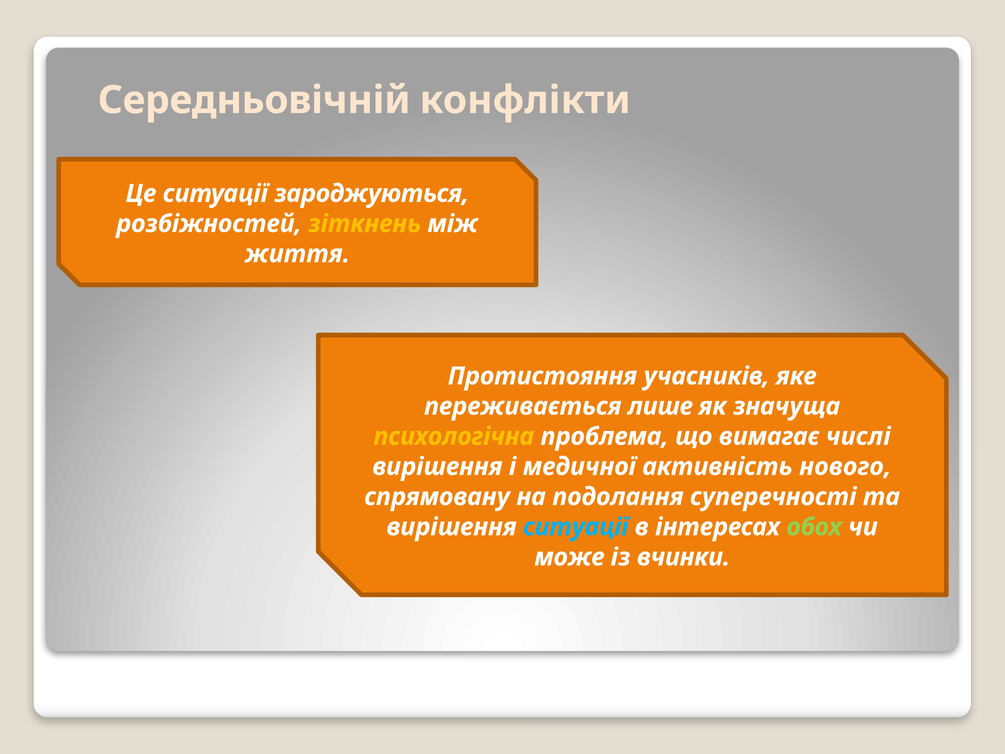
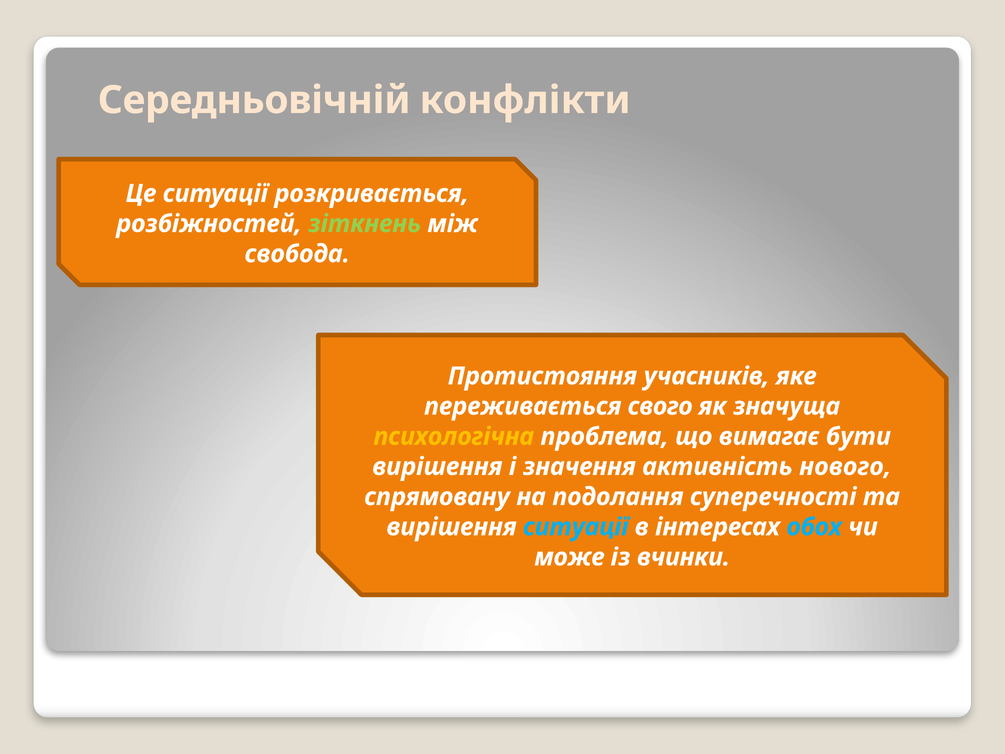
зароджуються: зароджуються -> розкривається (372, 194)
зіткнень colour: yellow -> light green (365, 224)
життя: життя -> свобода (297, 254)
лише: лише -> свого (660, 406)
числі: числі -> бути (858, 436)
медичної: медичної -> значення (579, 467)
обох colour: light green -> light blue (814, 527)
